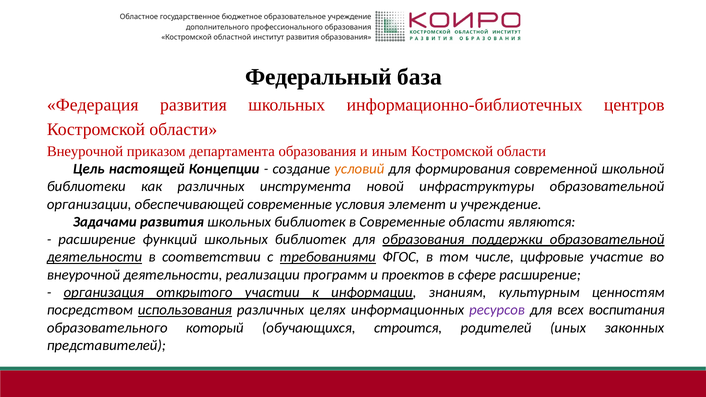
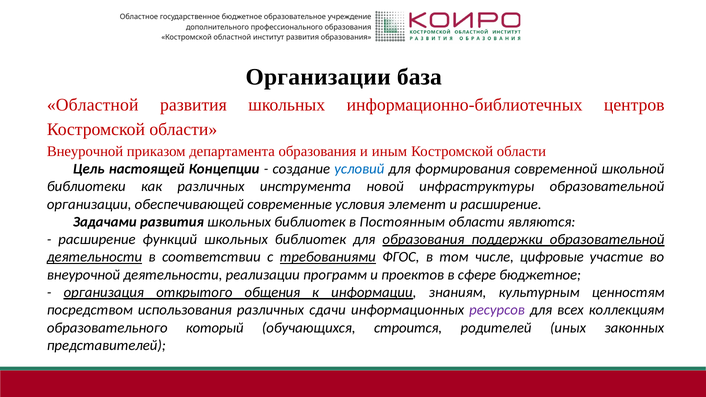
Федеральный: Федеральный -> Организации (318, 77)
Федерация: Федерация -> Областной (93, 105)
условий colour: orange -> blue (359, 169)
и учреждение: учреждение -> расширение (501, 204)
в Современные: Современные -> Постоянным (402, 222)
сфере расширение: расширение -> бюджетное (540, 275)
участии: участии -> общения (272, 293)
использования underline: present -> none (185, 310)
целях: целях -> сдачи (328, 310)
воспитания: воспитания -> коллекциям (626, 310)
